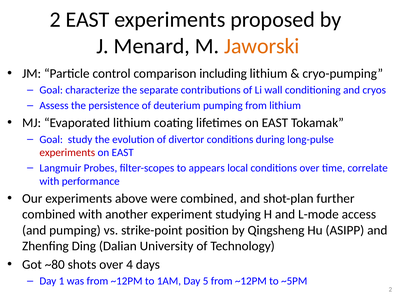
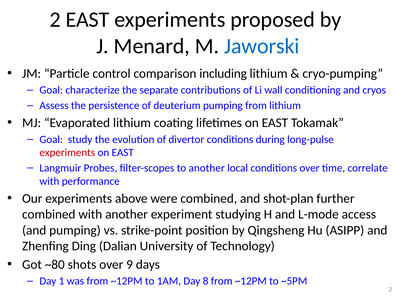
Jaworski colour: orange -> blue (262, 46)
to appears: appears -> another (207, 168)
4: 4 -> 9 (130, 265)
5: 5 -> 8 (206, 281)
